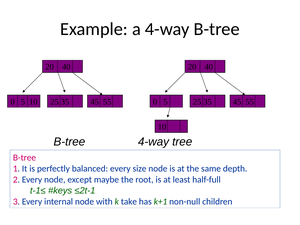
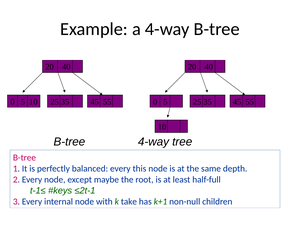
size: size -> this (139, 169)
